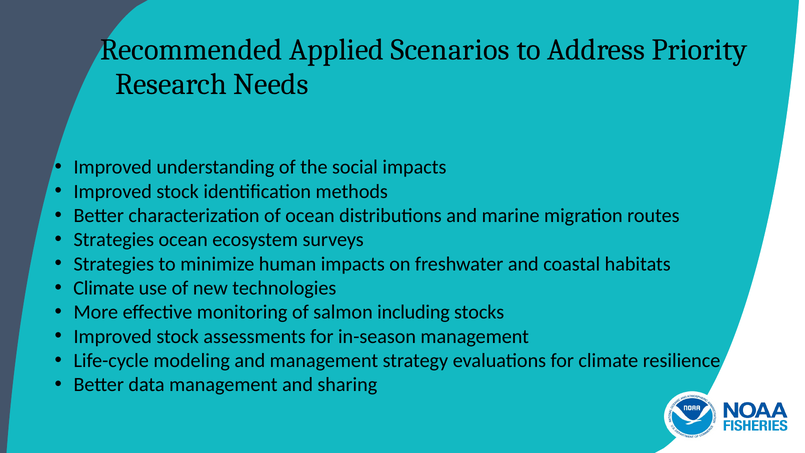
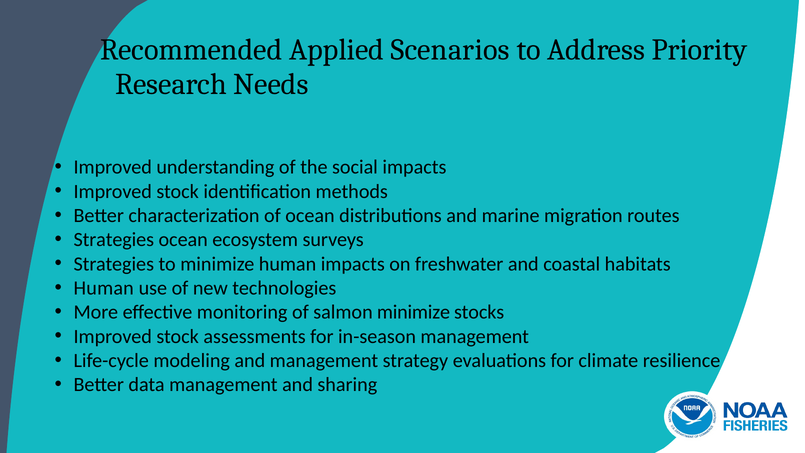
Climate: Climate -> Human (104, 288)
salmon including: including -> minimize (413, 312)
